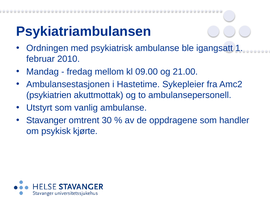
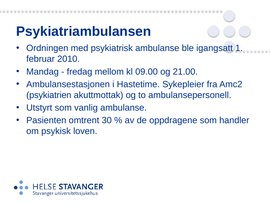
Stavanger: Stavanger -> Pasienten (46, 120)
kjørte: kjørte -> loven (85, 131)
